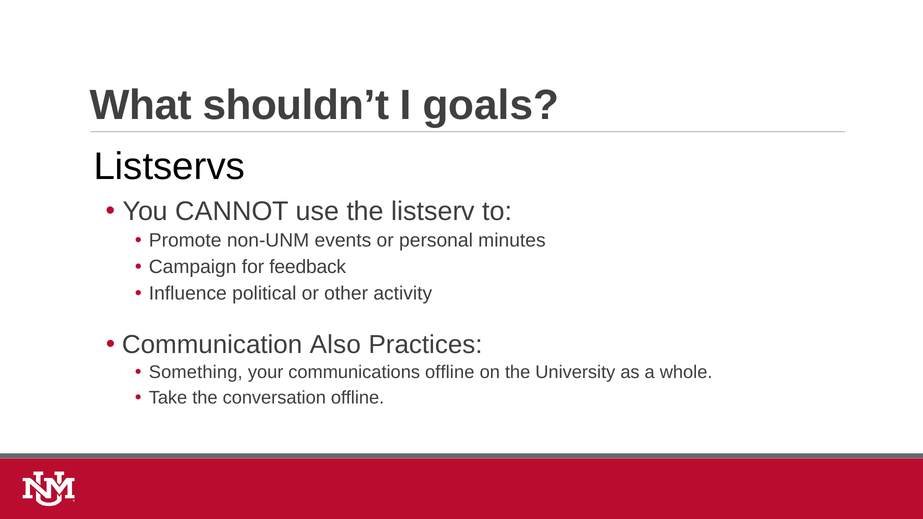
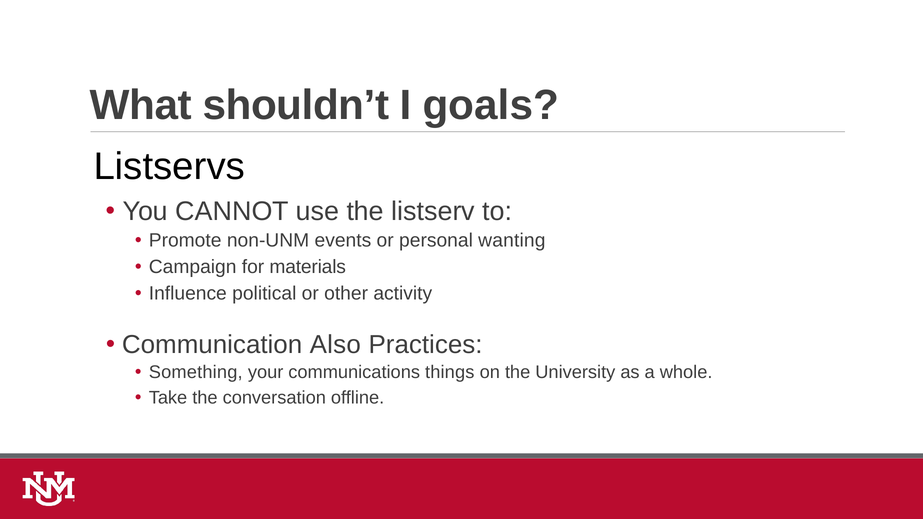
minutes: minutes -> wanting (512, 241)
feedback: feedback -> materials (308, 267)
communications offline: offline -> things (450, 372)
